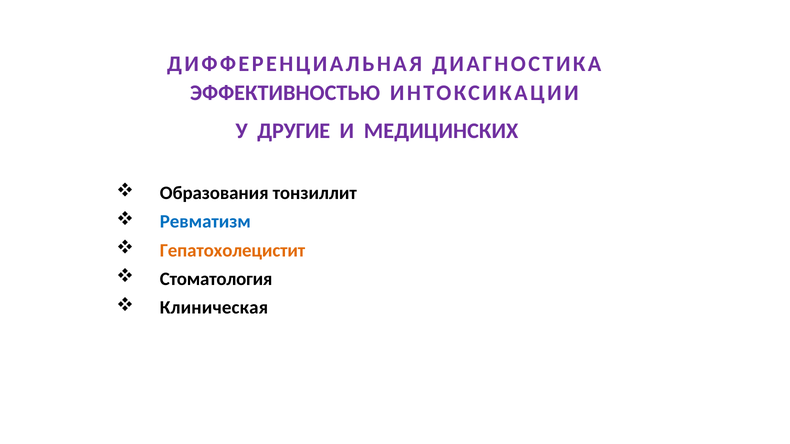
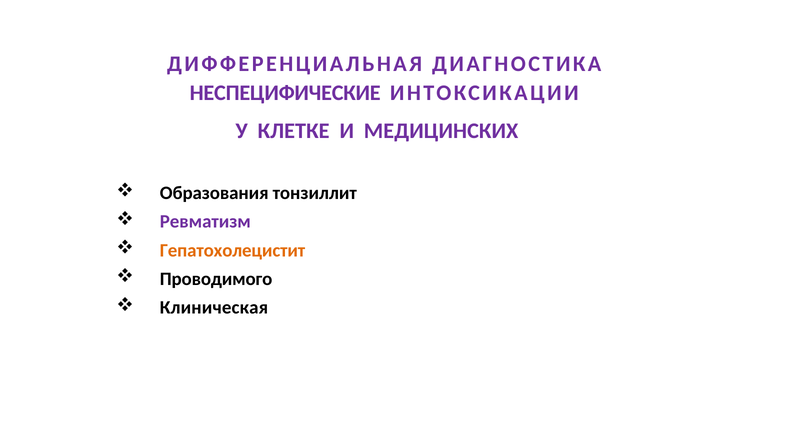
ЭФФЕКТИВНОСТЬЮ: ЭФФЕКТИВНОСТЬЮ -> НЕСПЕЦИФИЧЕСКИЕ (285, 93)
ДРУГИЕ: ДРУГИЕ -> КЛЕТКЕ (294, 131)
Ревматизм colour: blue -> purple (205, 222)
Стоматология: Стоматология -> Проводимого (216, 279)
